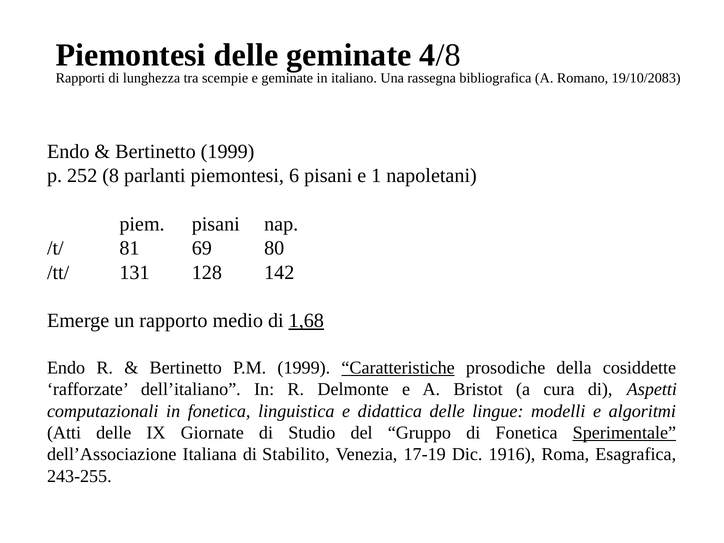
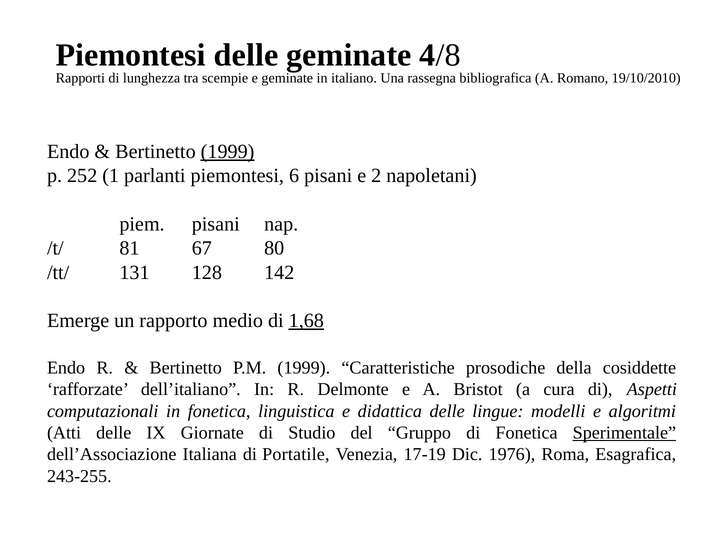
19/10/2083: 19/10/2083 -> 19/10/2010 (646, 78)
1999 underline: none -> present (228, 152)
8: 8 -> 1 (111, 176)
1: 1 -> 2 (376, 176)
69: 69 -> 67 (202, 248)
Caratteristiche underline: present -> none (398, 368)
Stabilito: Stabilito -> Portatile (296, 455)
1916: 1916 -> 1976 (512, 455)
